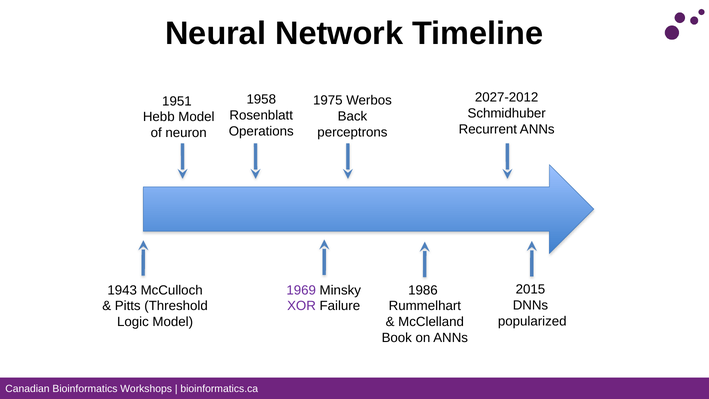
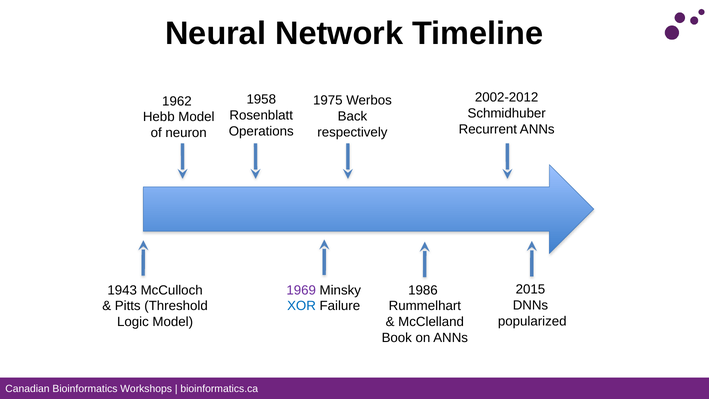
2027-2012: 2027-2012 -> 2002-2012 (507, 97)
1951: 1951 -> 1962 (177, 101)
perceptrons: perceptrons -> respectively (352, 132)
XOR colour: purple -> blue (302, 306)
